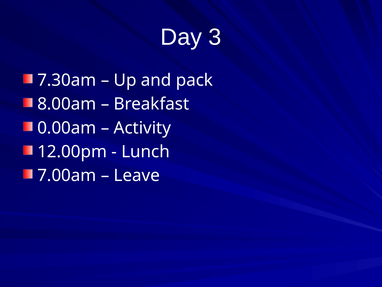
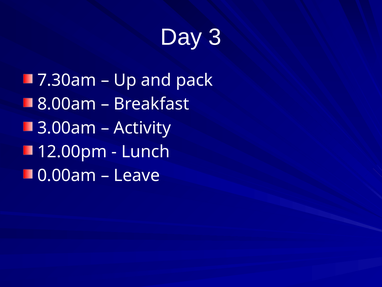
0.00am: 0.00am -> 3.00am (67, 128)
7.00am: 7.00am -> 0.00am (67, 175)
